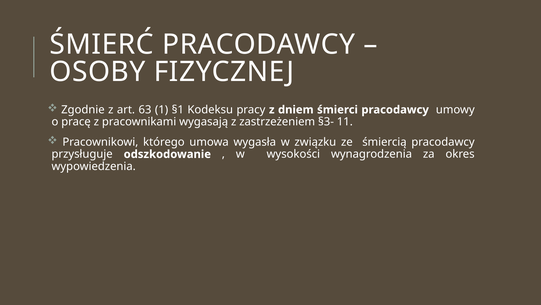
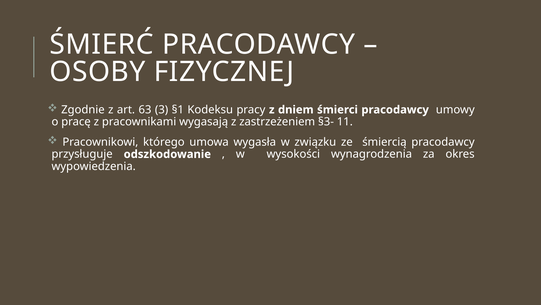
1: 1 -> 3 (162, 109)
